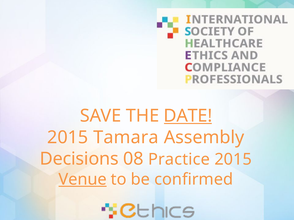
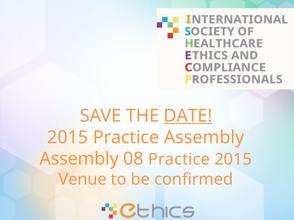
2015 Tamara: Tamara -> Practice (126, 138)
Decisions: Decisions -> Assembly (79, 159)
Venue underline: present -> none (83, 180)
